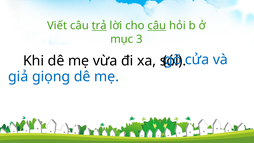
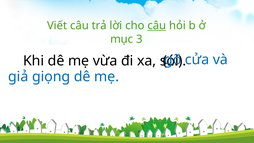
trả underline: present -> none (99, 26)
